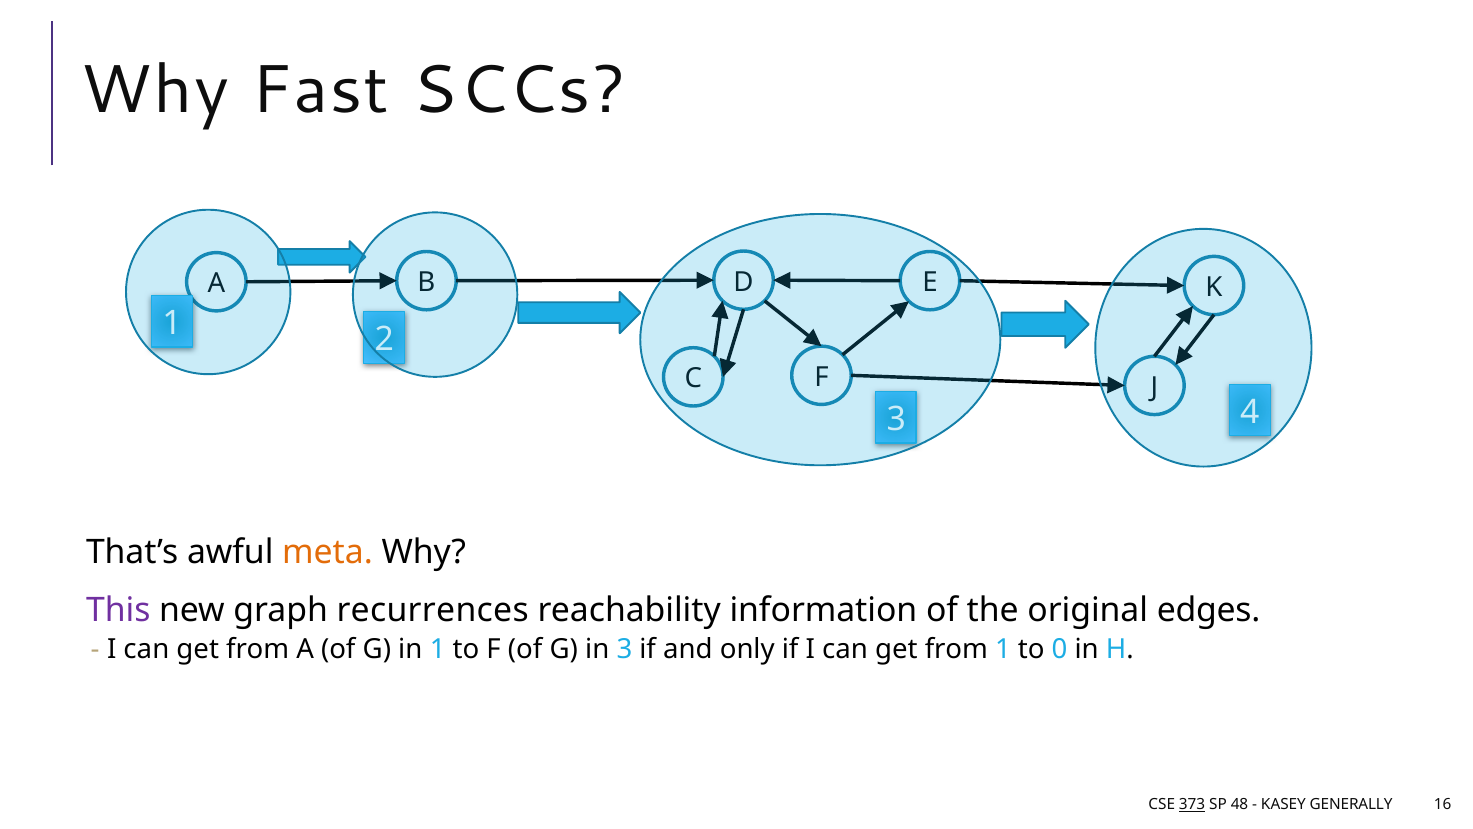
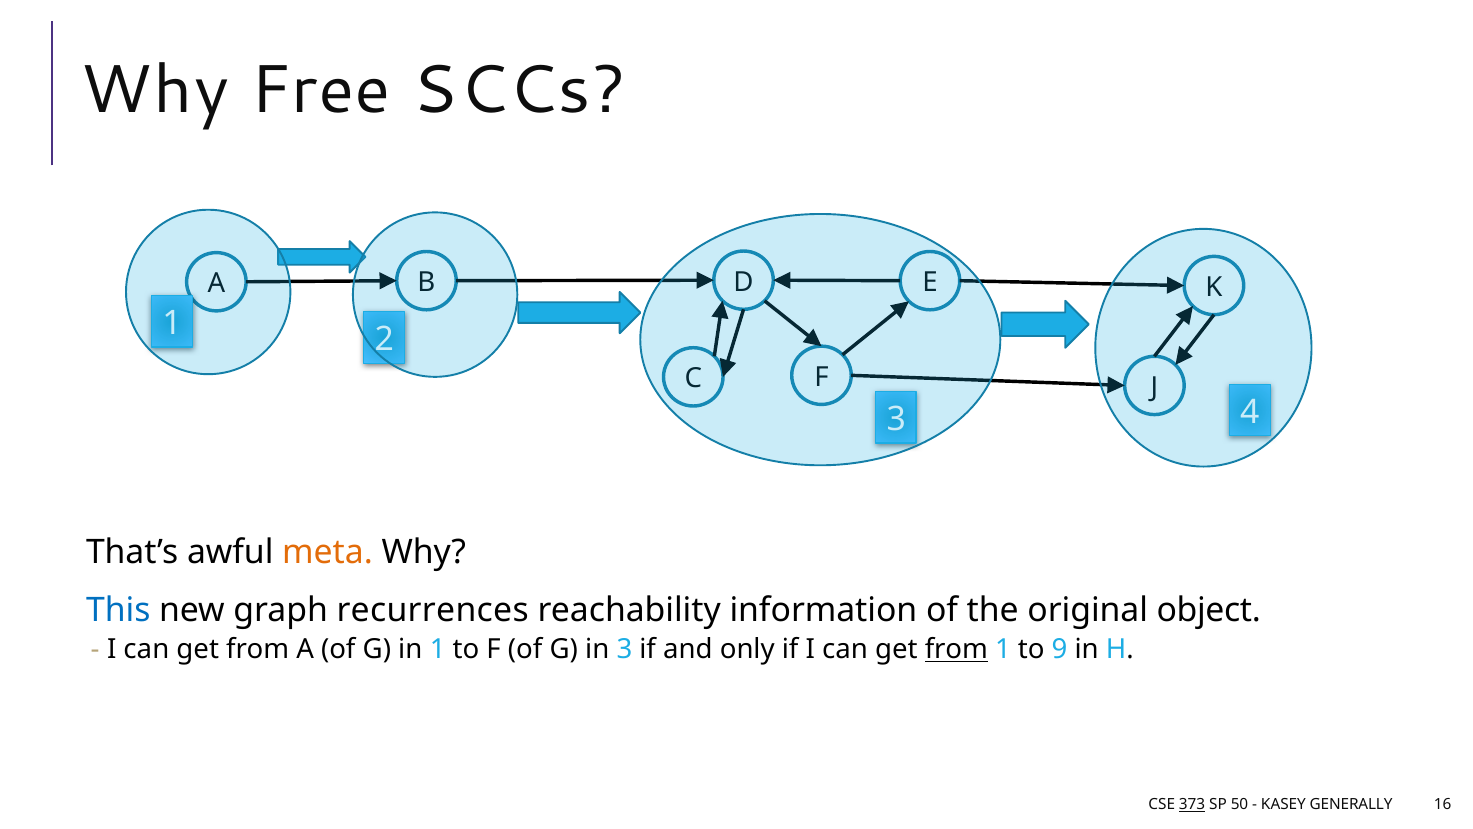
Fast: Fast -> Free (321, 90)
This colour: purple -> blue (118, 610)
edges: edges -> object (1209, 610)
from underline: none -> present (956, 649)
0: 0 -> 9 (1060, 649)
48: 48 -> 50 (1240, 804)
